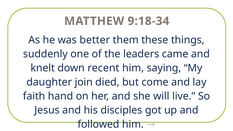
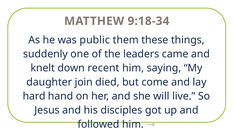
better: better -> public (95, 40)
faith: faith -> hard (34, 96)
